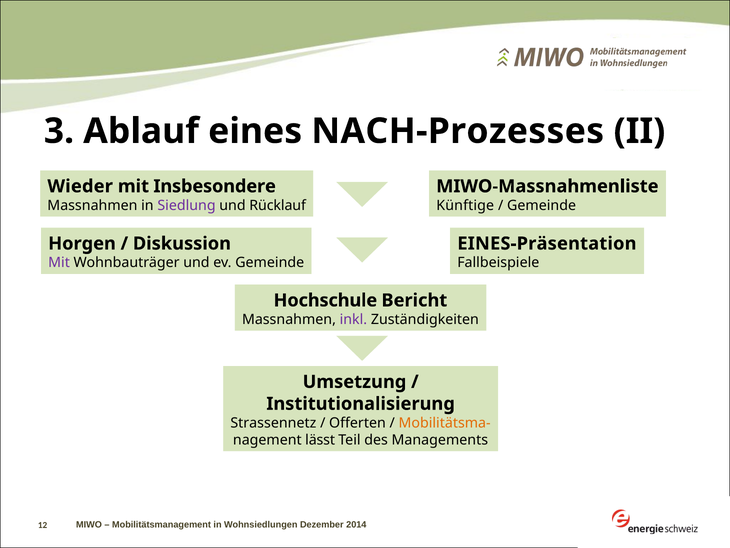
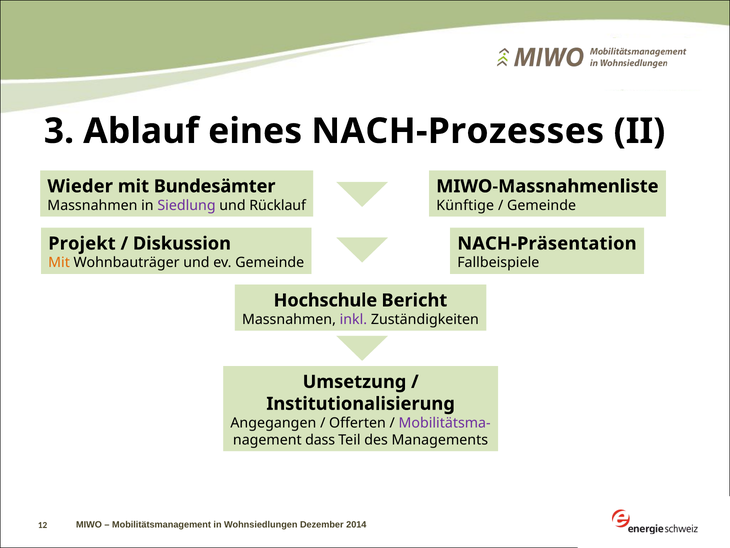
Insbesondere: Insbesondere -> Bundesämter (215, 186)
Horgen: Horgen -> Projekt (82, 243)
EINES-Präsentation: EINES-Präsentation -> NACH-Präsentation (547, 243)
Mit colour: purple -> orange (59, 263)
Strassennetz: Strassennetz -> Angegangen (273, 423)
Mobilitätsma- colour: orange -> purple (445, 423)
lässt: lässt -> dass (320, 440)
